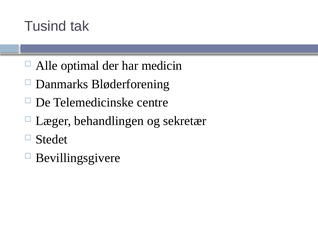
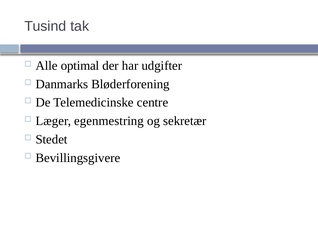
medicin: medicin -> udgifter (162, 66)
behandlingen: behandlingen -> egenmestring (109, 121)
